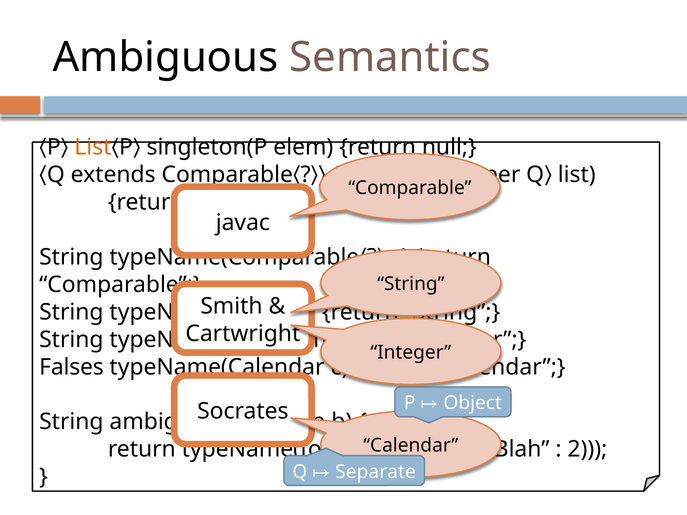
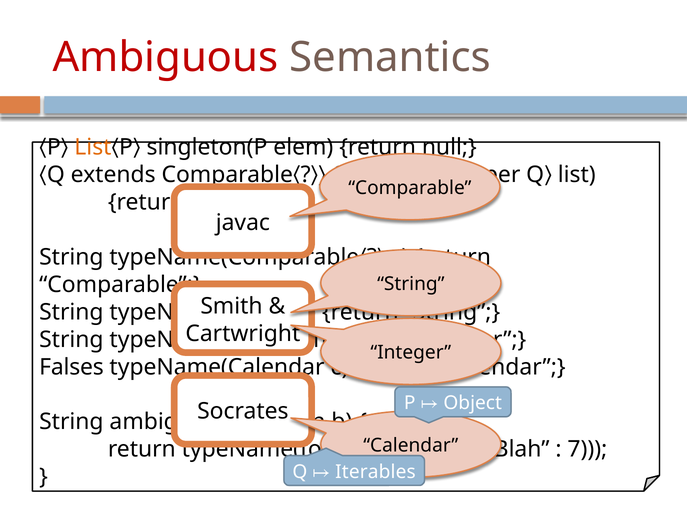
Ambiguous colour: black -> red (165, 57)
2: 2 -> 7 (587, 450)
Separate: Separate -> Iterables (375, 472)
